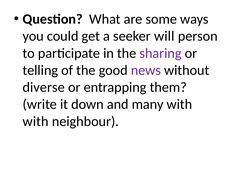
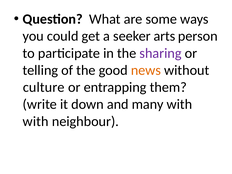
will: will -> arts (164, 36)
news colour: purple -> orange (146, 70)
diverse: diverse -> culture (44, 87)
